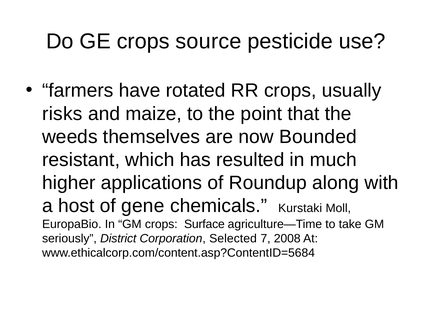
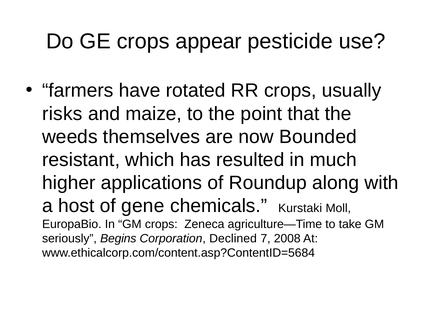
source: source -> appear (209, 41)
Surface: Surface -> Zeneca (204, 224)
District: District -> Begins (118, 238)
Selected: Selected -> Declined (233, 238)
